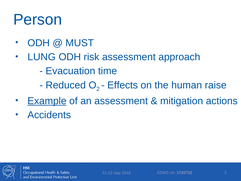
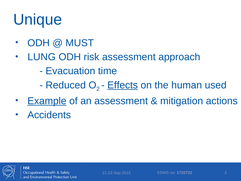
Person: Person -> Unique (38, 20)
Effects underline: none -> present (123, 85)
raise: raise -> used (216, 85)
